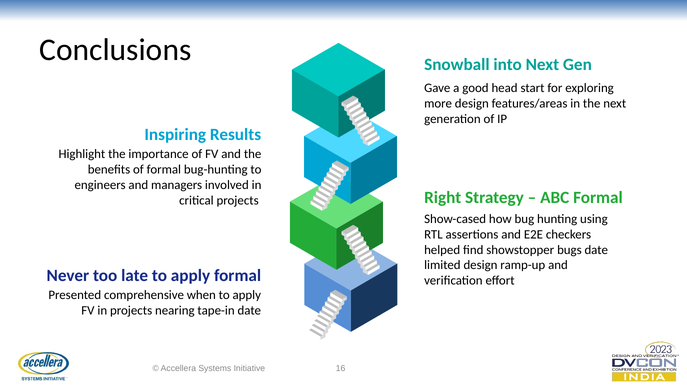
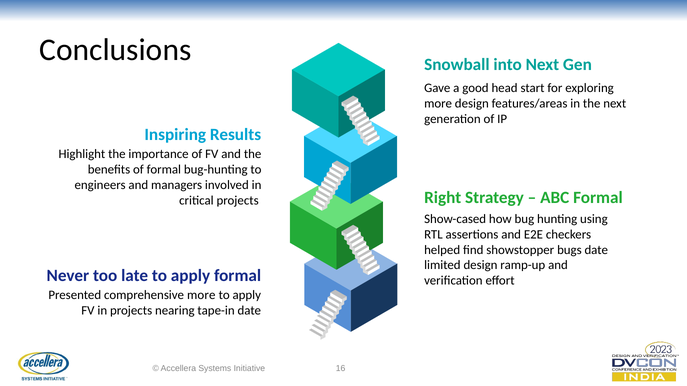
comprehensive when: when -> more (201, 295)
